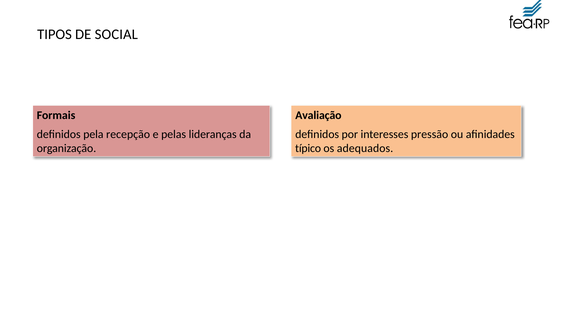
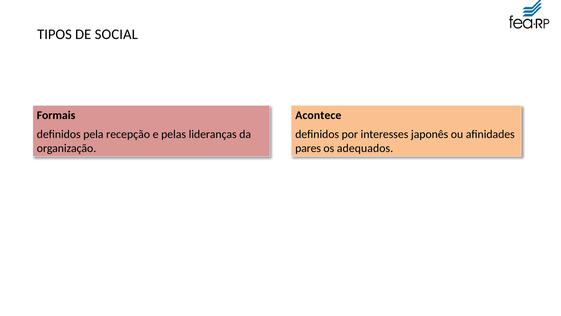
Avaliação: Avaliação -> Acontece (318, 115)
pressão: pressão -> japonês (430, 134)
típico: típico -> pares (308, 148)
